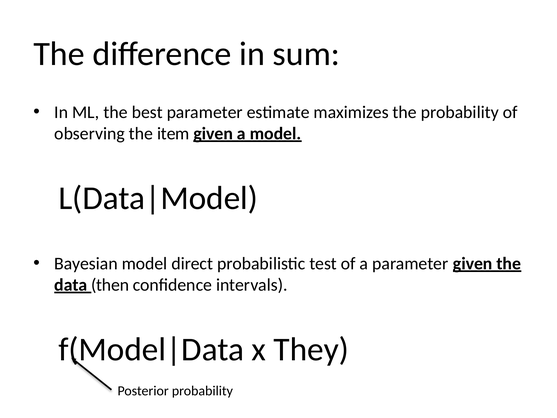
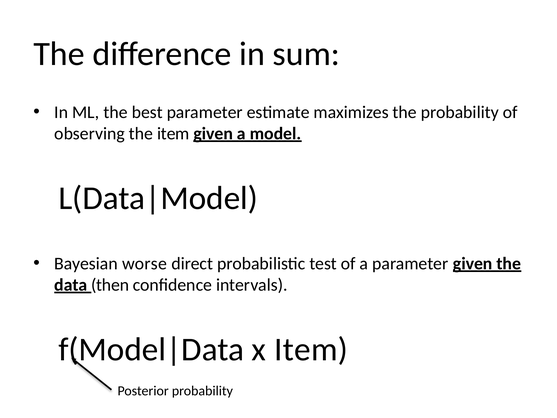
Bayesian model: model -> worse (144, 263)
x They: They -> Item (311, 349)
